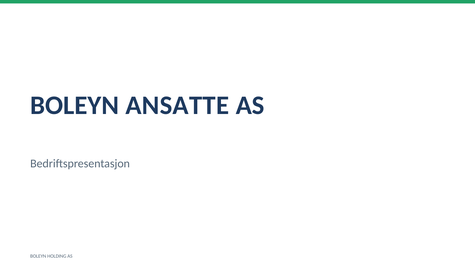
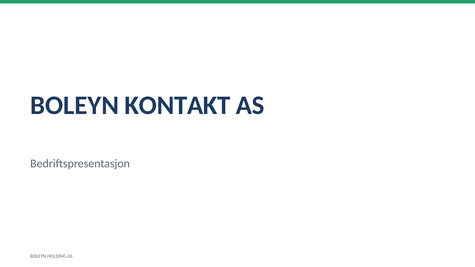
ANSATTE: ANSATTE -> KONTAKT (178, 105)
